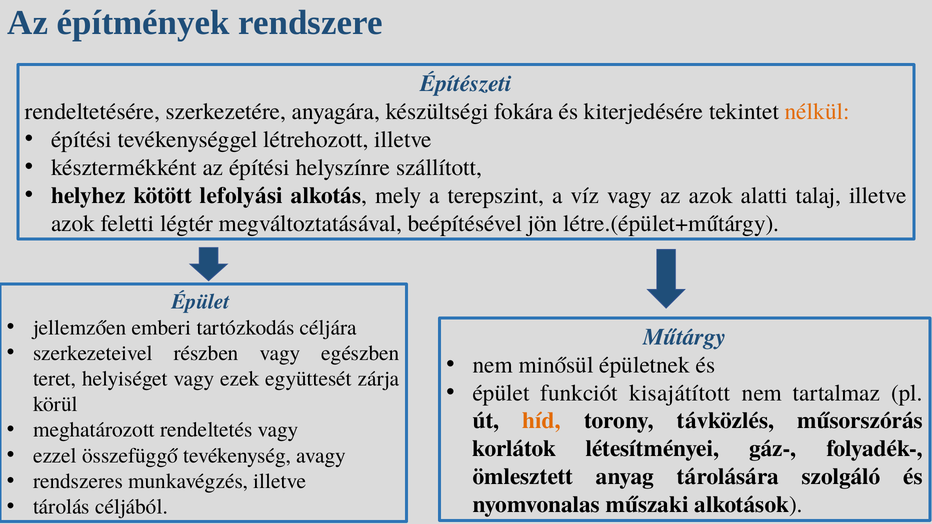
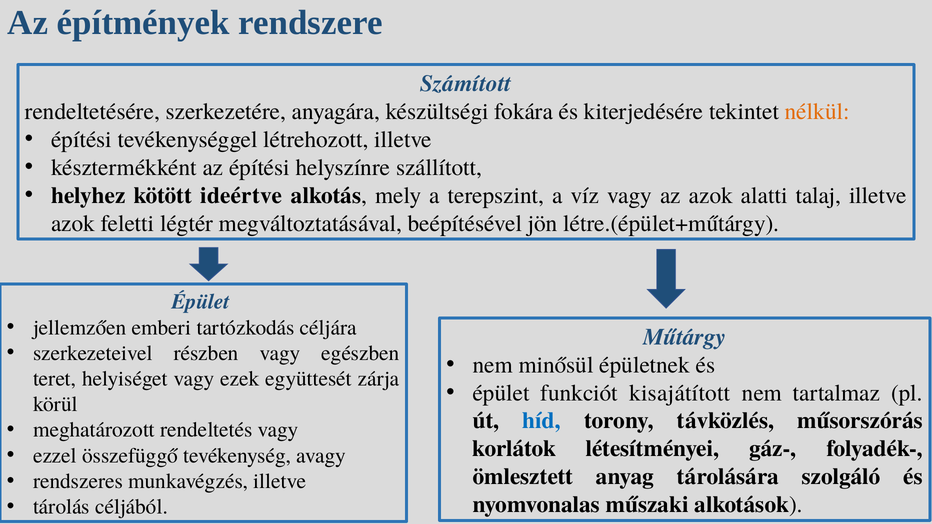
Építészeti: Építészeti -> Számított (466, 84)
lefolyási: lefolyási -> ideértve (241, 195)
híd colour: orange -> blue (542, 421)
